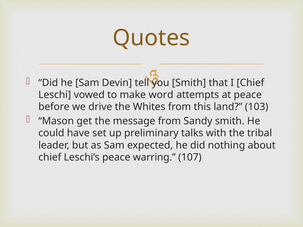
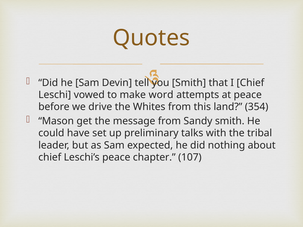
103: 103 -> 354 (257, 107)
warring: warring -> chapter (154, 158)
